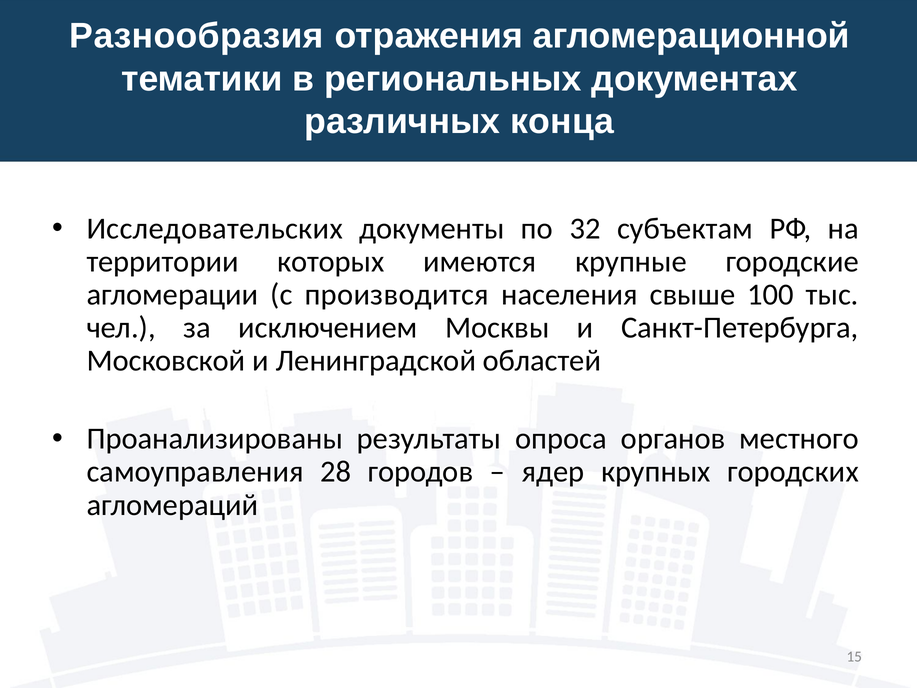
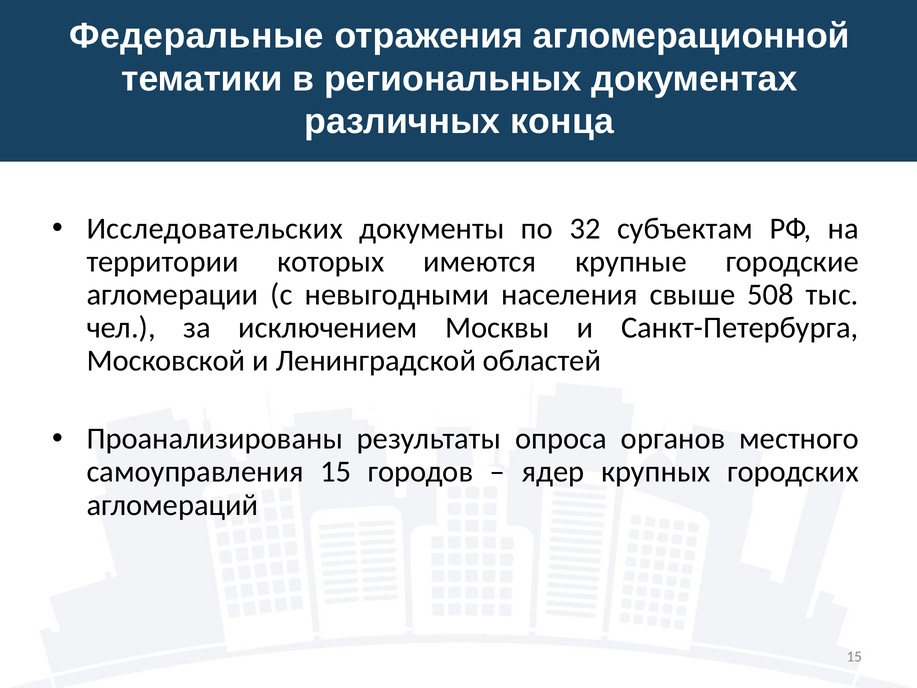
Разнообразия: Разнообразия -> Федеральные (197, 36)
производится: производится -> невыгодными (397, 295)
100: 100 -> 508 (771, 295)
самоуправления 28: 28 -> 15 (336, 472)
